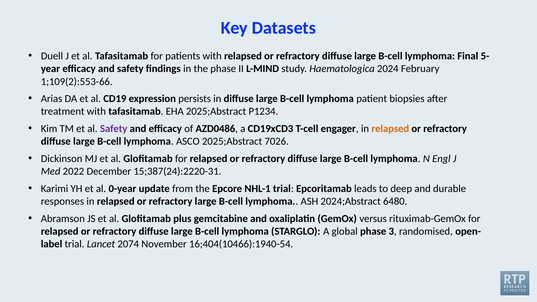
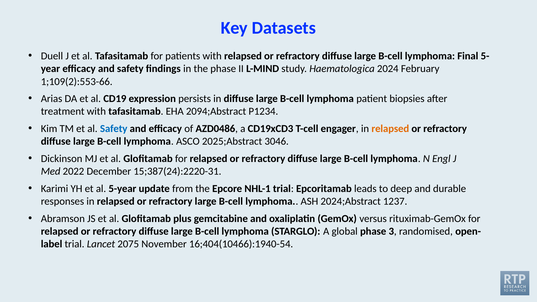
EHA 2025;Abstract: 2025;Abstract -> 2094;Abstract (216, 111)
Safety colour: purple -> blue (114, 129)
7026: 7026 -> 3046 (277, 141)
0-year: 0-year -> 5-year (122, 189)
6480: 6480 -> 1237 (395, 201)
2074: 2074 -> 2075 (128, 244)
